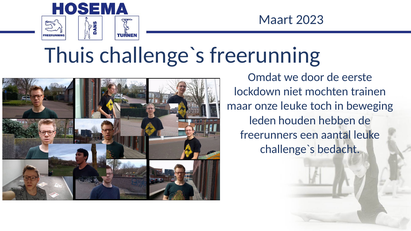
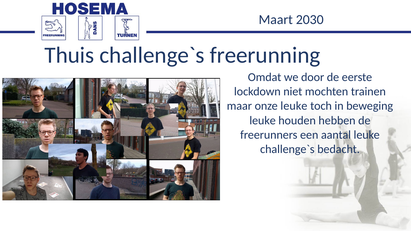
2023: 2023 -> 2030 (310, 20)
leden: leden -> leuke (263, 120)
